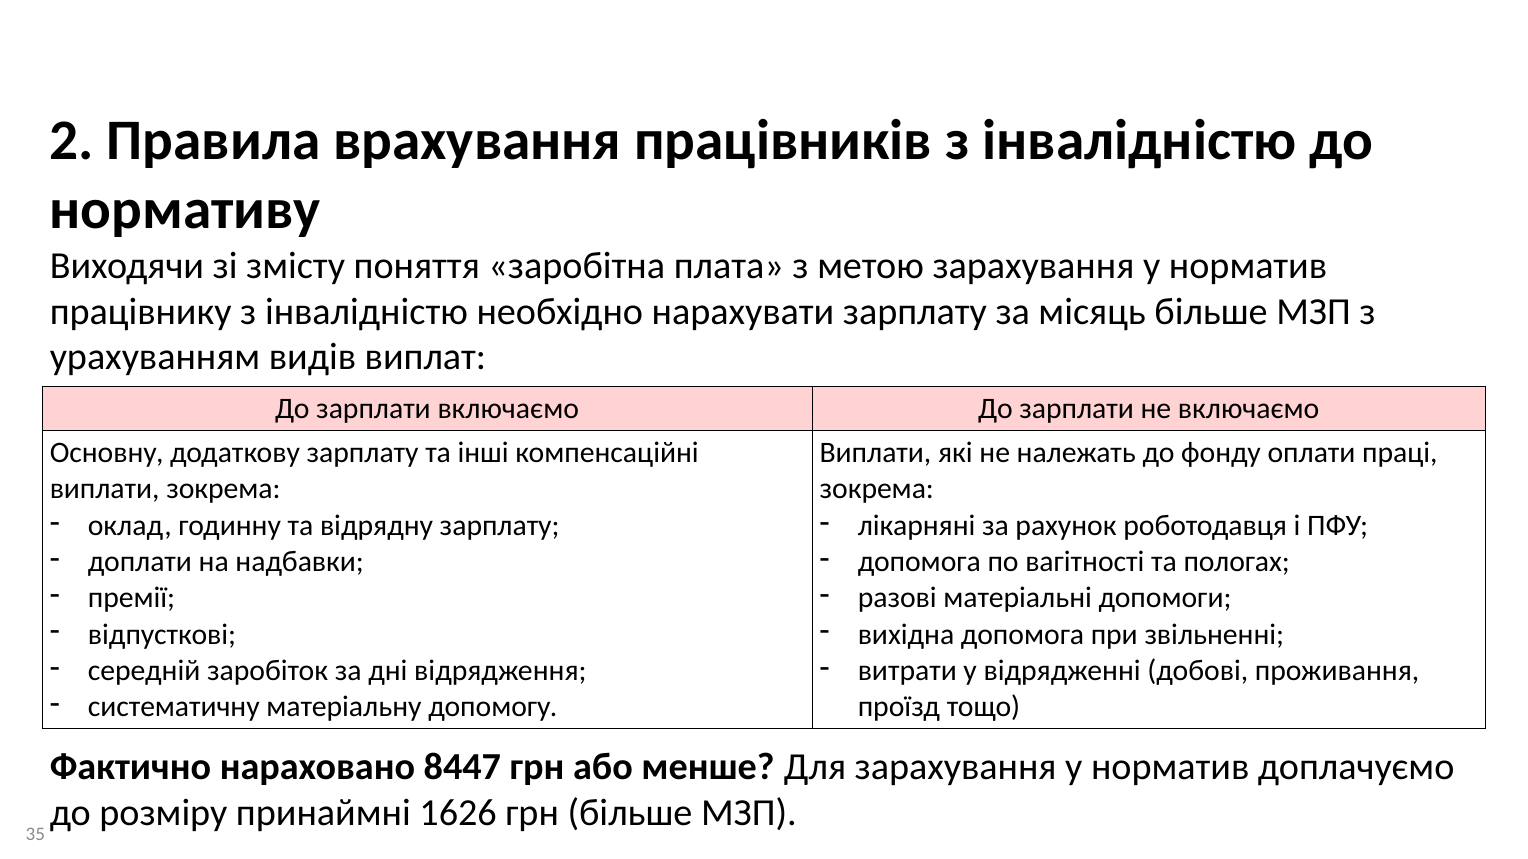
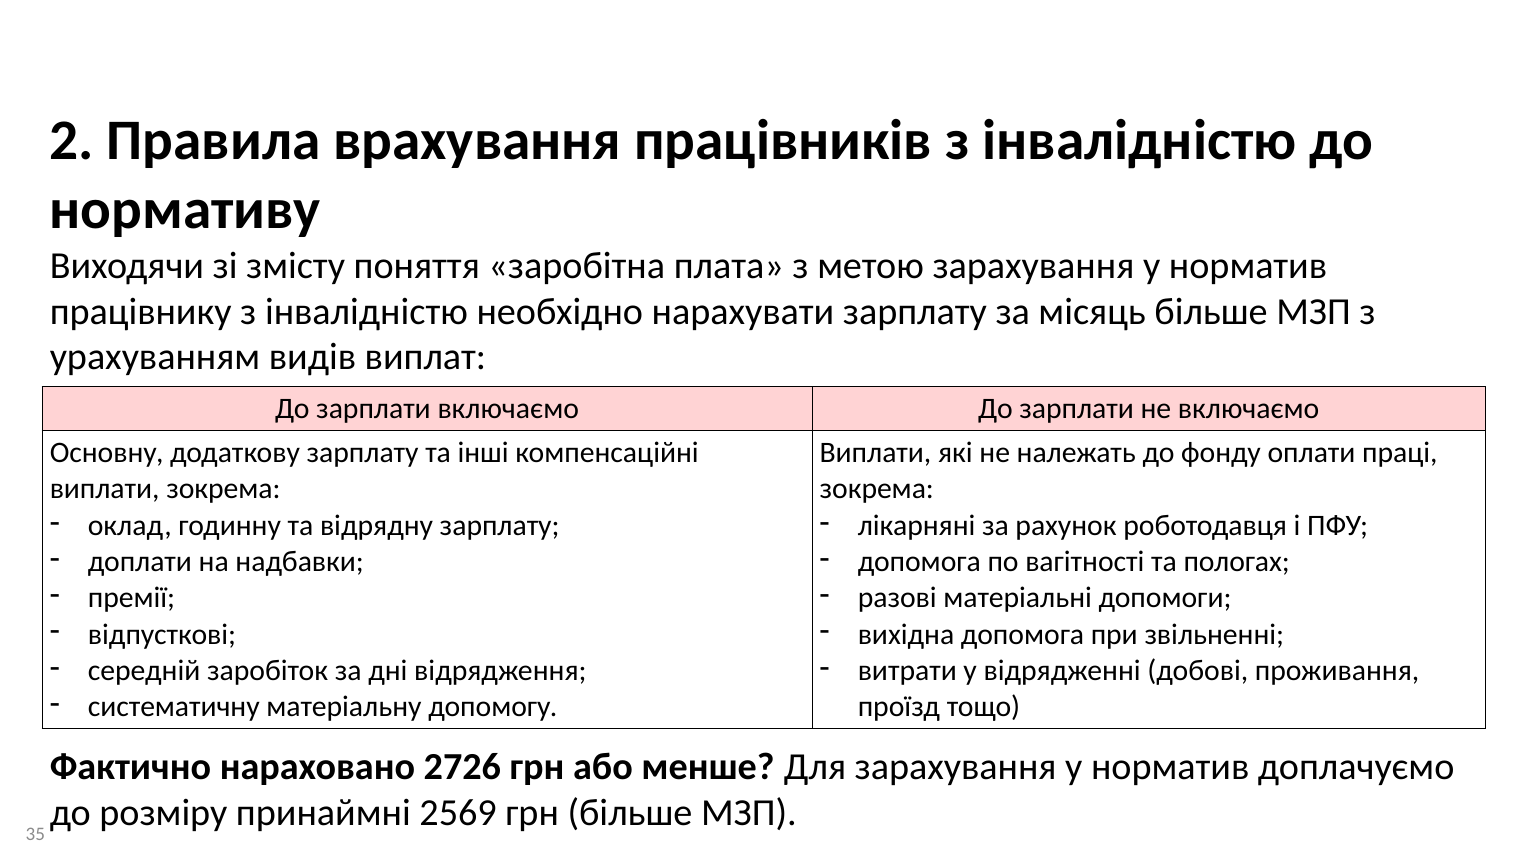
8447: 8447 -> 2726 (462, 767)
1626: 1626 -> 2569 (458, 813)
